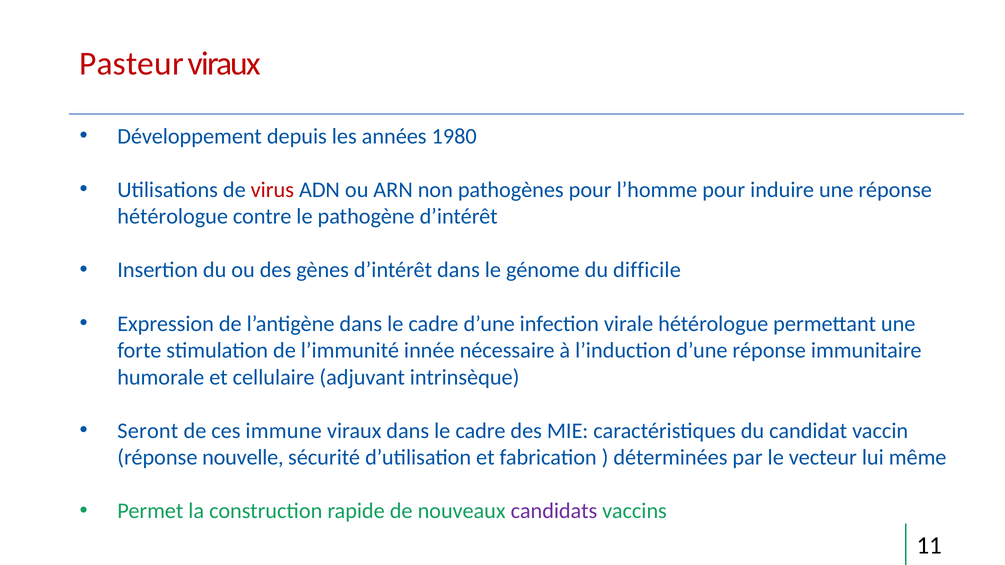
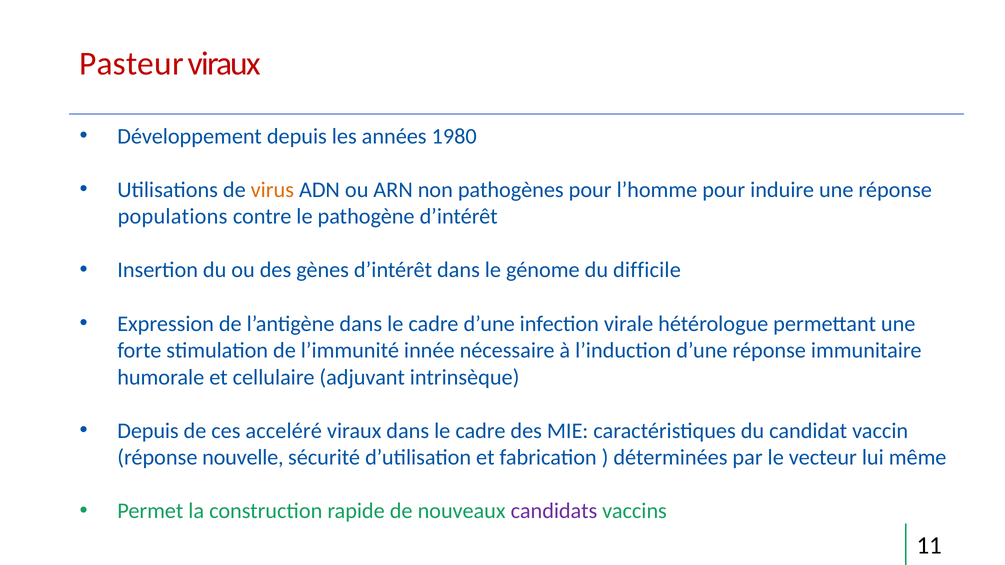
virus colour: red -> orange (272, 190)
hétérologue: hétérologue -> populations (173, 217)
Seront: Seront -> Depuis (148, 431)
immune: immune -> acceléré (284, 431)
